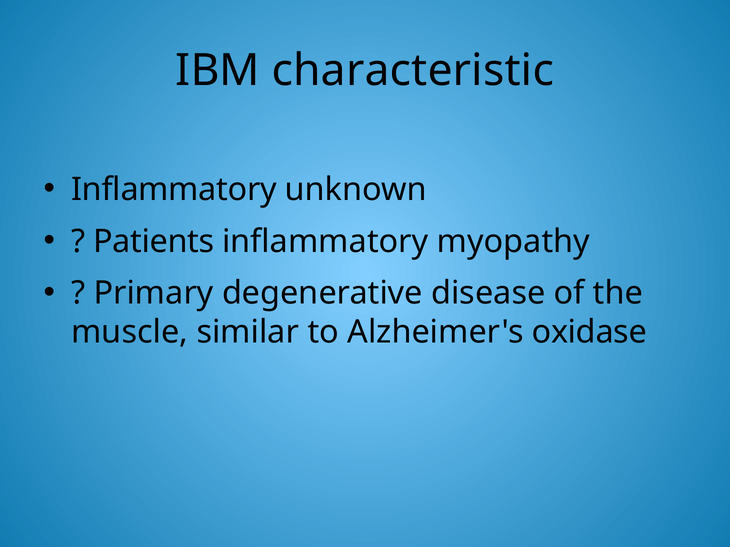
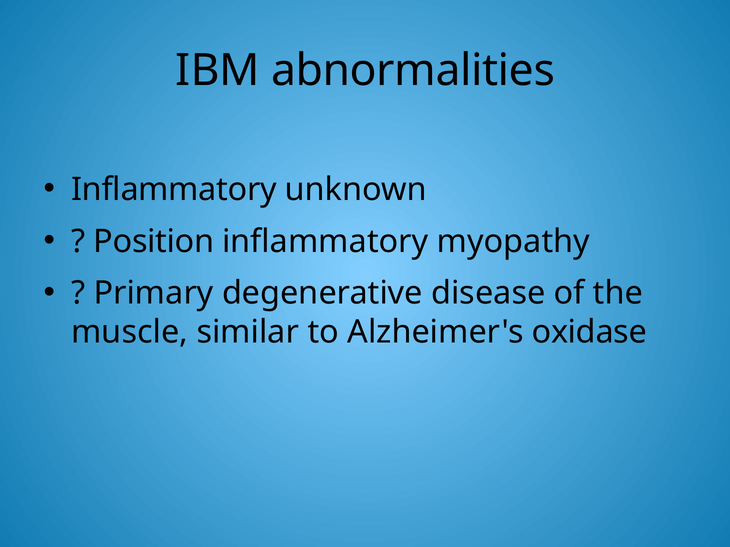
characteristic: characteristic -> abnormalities (413, 71)
Patients: Patients -> Position (154, 242)
